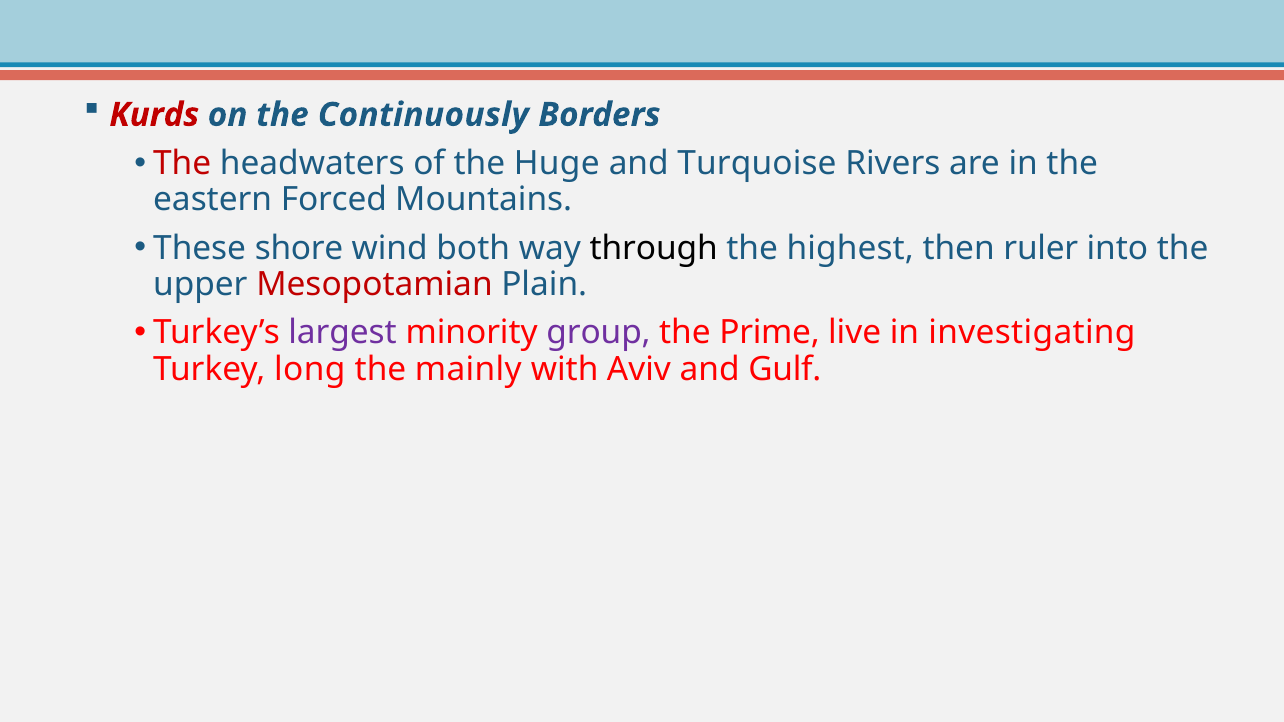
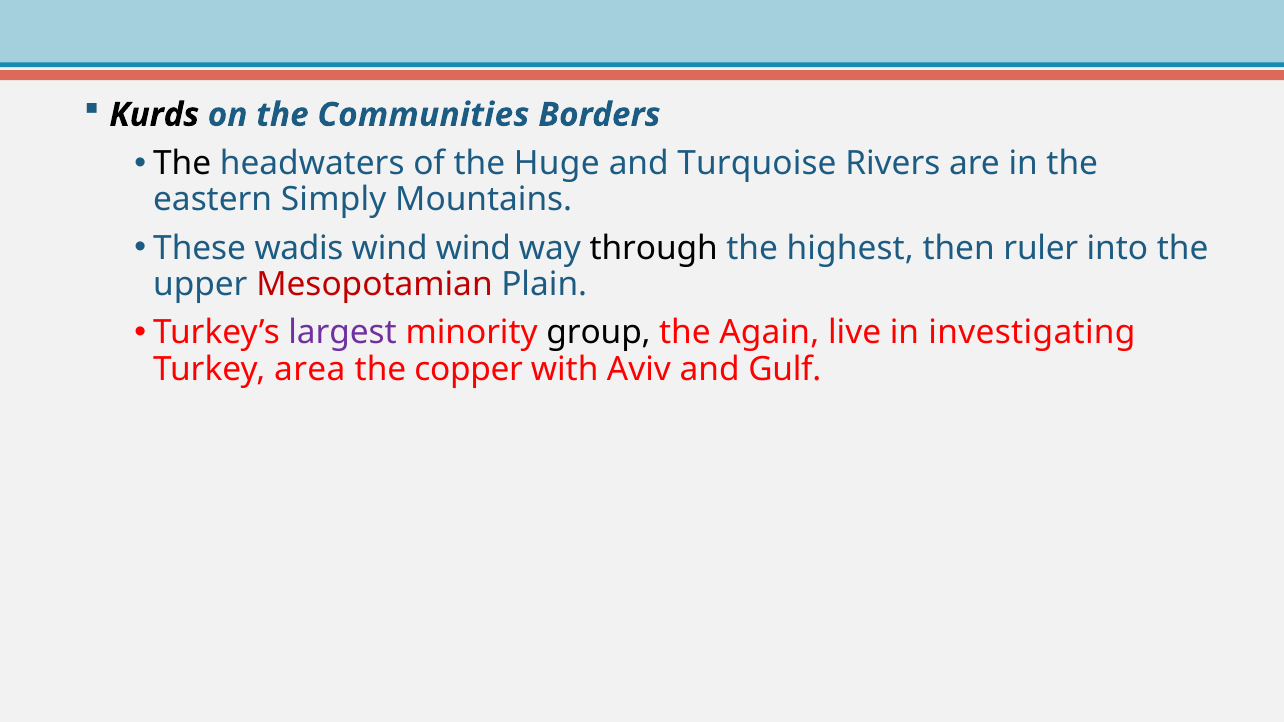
Kurds colour: red -> black (154, 115)
Continuously: Continuously -> Communities (423, 115)
The colour: red -> black (182, 163)
Forced: Forced -> Simply (334, 200)
shore: shore -> wadis (299, 248)
wind both: both -> wind (473, 248)
group colour: purple -> black (599, 333)
Prime: Prime -> Again (769, 333)
long: long -> area (310, 369)
mainly: mainly -> copper (469, 369)
